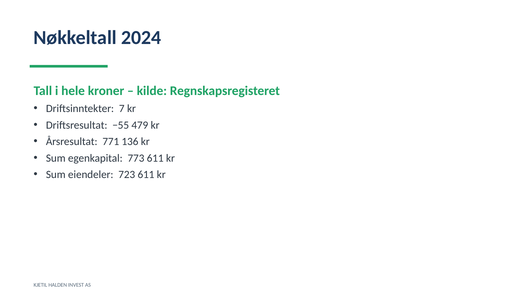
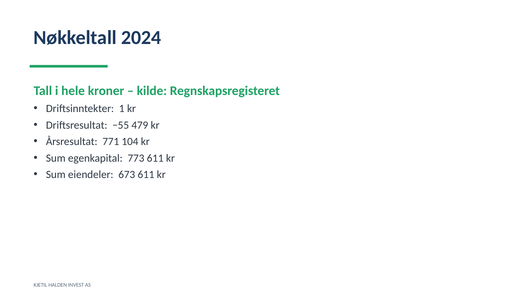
7: 7 -> 1 (122, 109)
136: 136 -> 104 (130, 142)
723: 723 -> 673 (127, 175)
